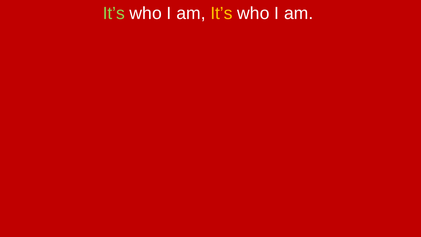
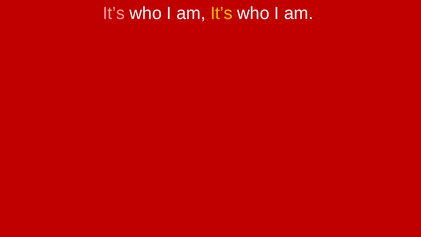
It’s colour: light green -> pink (114, 13)
